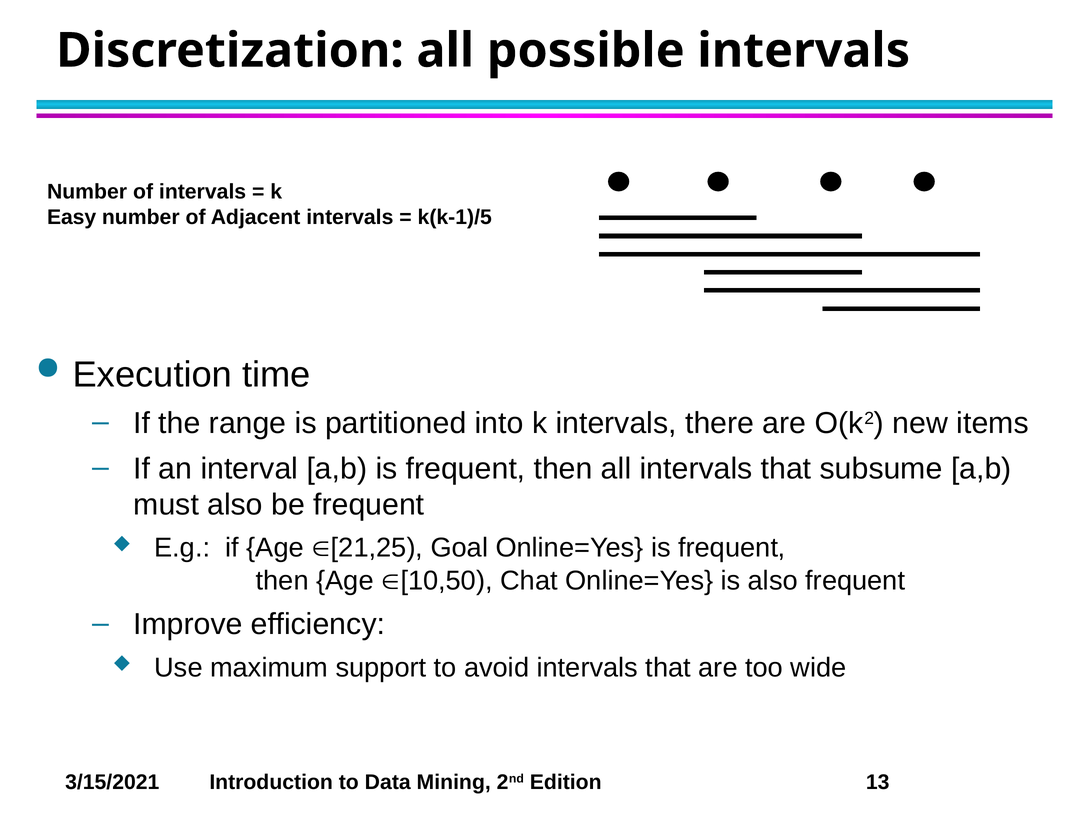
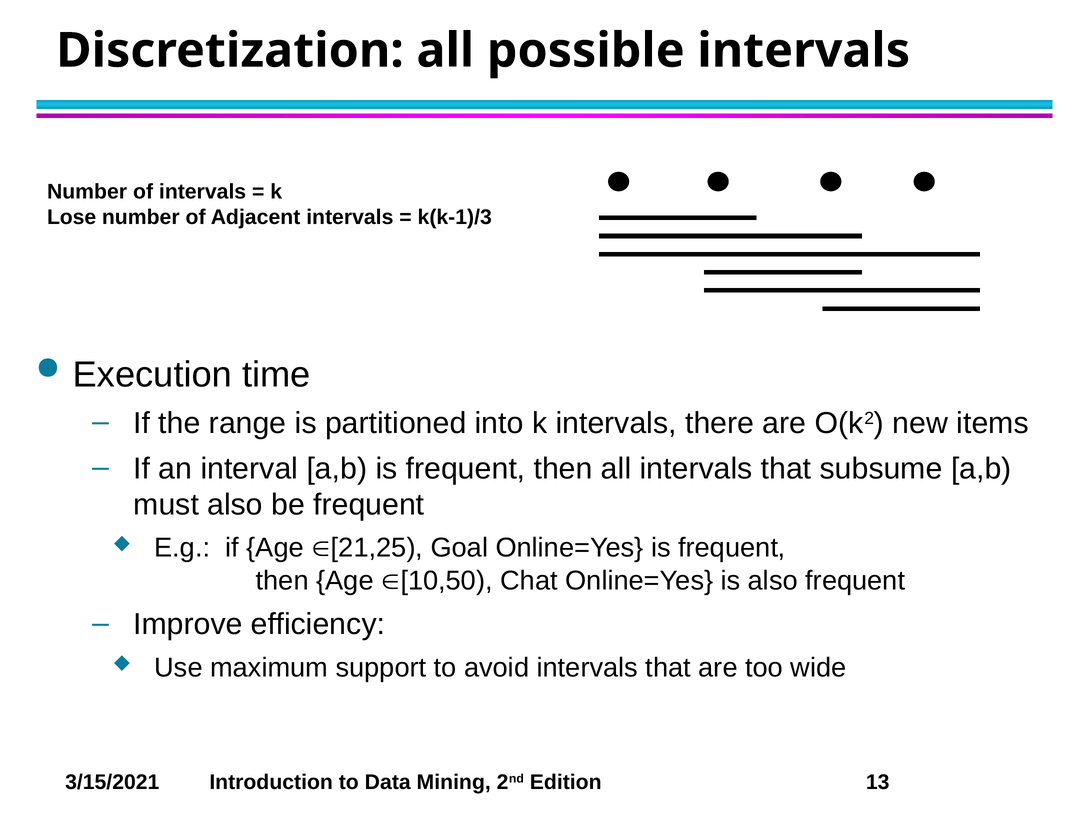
Easy: Easy -> Lose (72, 217)
k(k-1)/5: k(k-1)/5 -> k(k-1)/3 (455, 217)
